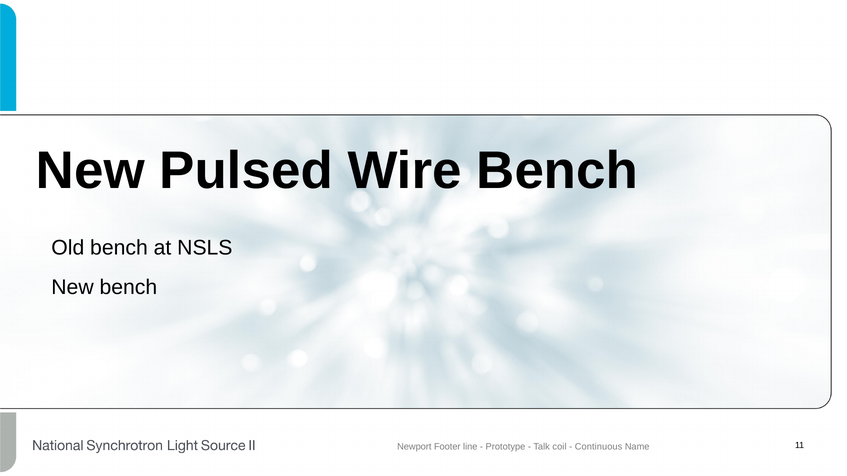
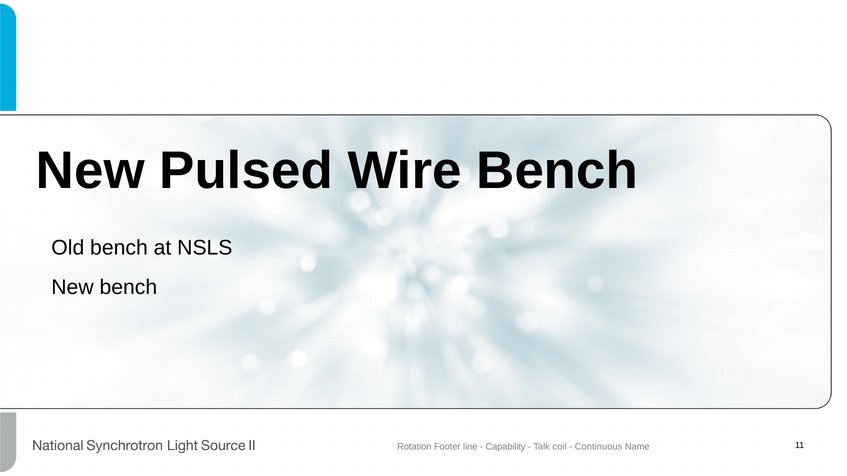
Newport: Newport -> Rotation (414, 447)
Prototype: Prototype -> Capability (506, 447)
